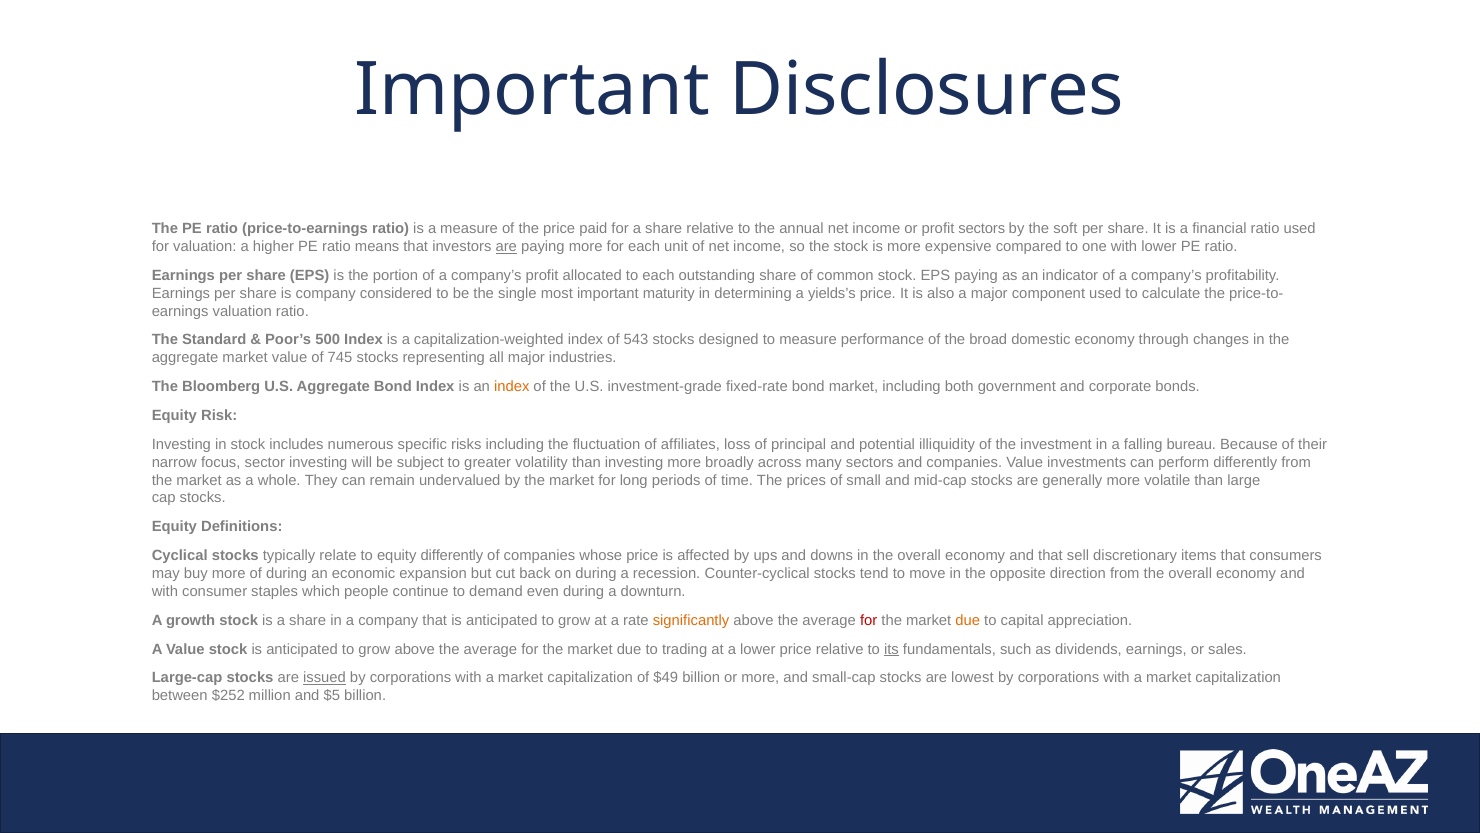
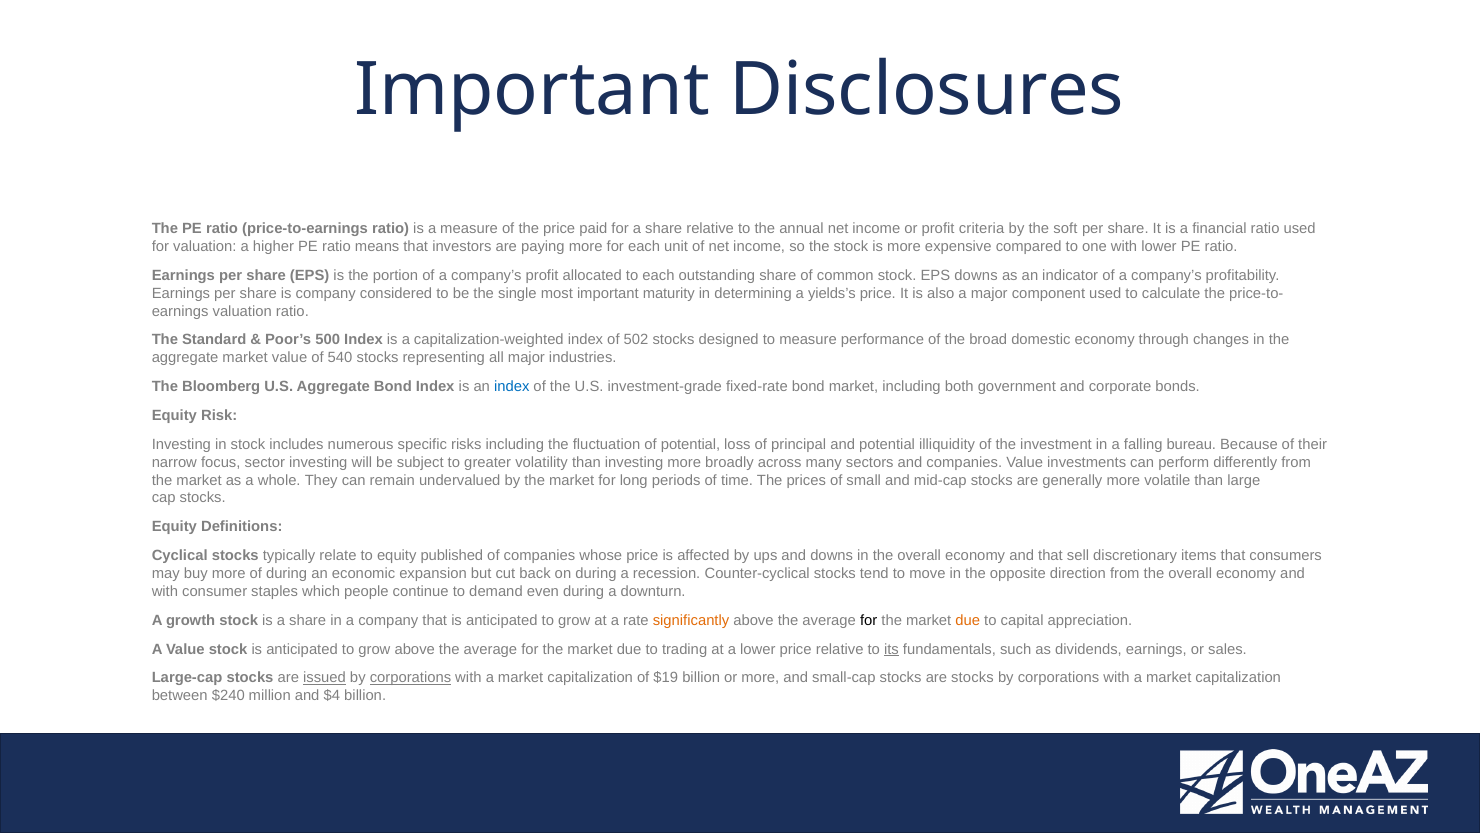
profit sectors: sectors -> criteria (982, 229)
are underline: present -> none (506, 246)
EPS paying: paying -> downs (976, 275)
543: 543 -> 502 (636, 340)
745: 745 -> 540 (340, 358)
index colour: orange -> blue (512, 386)
of affiliates: affiliates -> potential (691, 444)
equity differently: differently -> published (452, 555)
for colour: red -> black (869, 620)
corporations underline: none -> present (410, 678)
$49: $49 -> $19 (666, 678)
are lowest: lowest -> stocks (972, 678)
$252: $252 -> $240 (228, 695)
$5: $5 -> $4 (332, 695)
